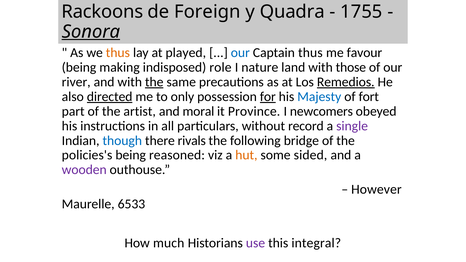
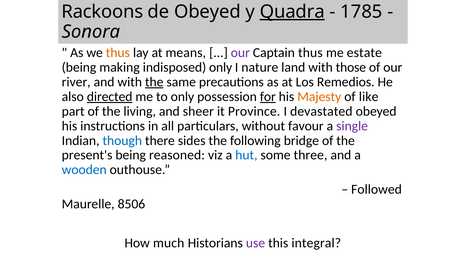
de Foreign: Foreign -> Obeyed (207, 12)
Quadra underline: none -> present (292, 12)
1755: 1755 -> 1785 (361, 12)
Sonora underline: present -> none (91, 32)
played: played -> means (186, 53)
our colour: blue -> purple (240, 53)
favour: favour -> estate (364, 53)
indisposed role: role -> only (221, 67)
Remedios underline: present -> none (346, 82)
Majesty colour: blue -> orange (319, 97)
fort: fort -> like (369, 97)
artist: artist -> living (140, 111)
moral: moral -> sheer (198, 111)
newcomers: newcomers -> devastated (321, 111)
record: record -> favour (306, 126)
rivals: rivals -> sides (192, 141)
policies's: policies's -> present's (87, 155)
hut colour: orange -> blue (246, 155)
sided: sided -> three (311, 155)
wooden colour: purple -> blue (84, 170)
However: However -> Followed (376, 189)
6533: 6533 -> 8506 (131, 204)
